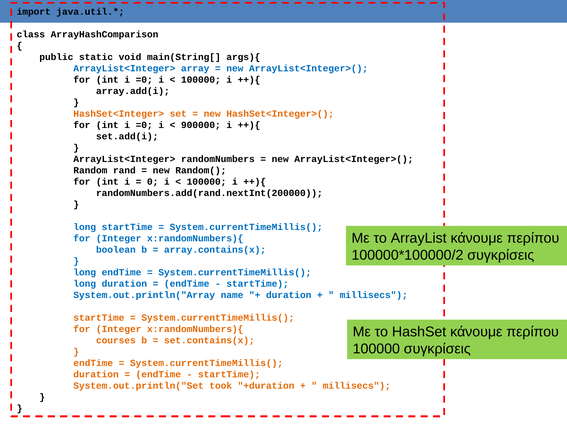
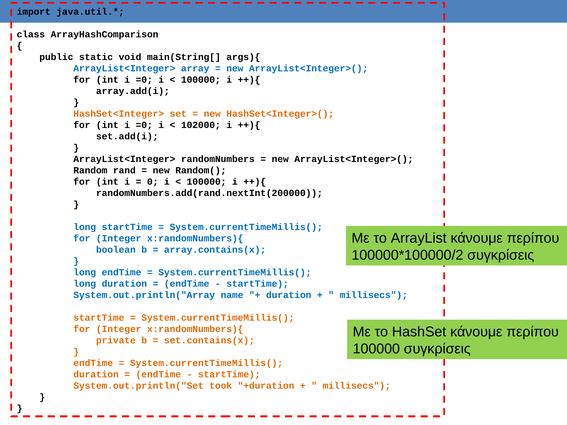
900000: 900000 -> 102000 (201, 125)
courses: courses -> private (116, 341)
